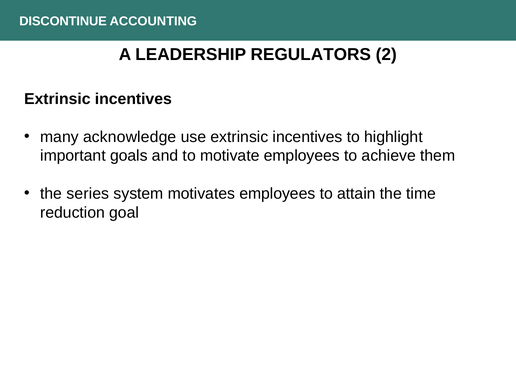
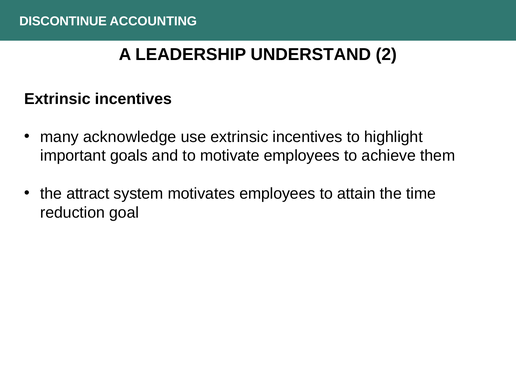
REGULATORS: REGULATORS -> UNDERSTAND (311, 55)
series: series -> attract (88, 194)
